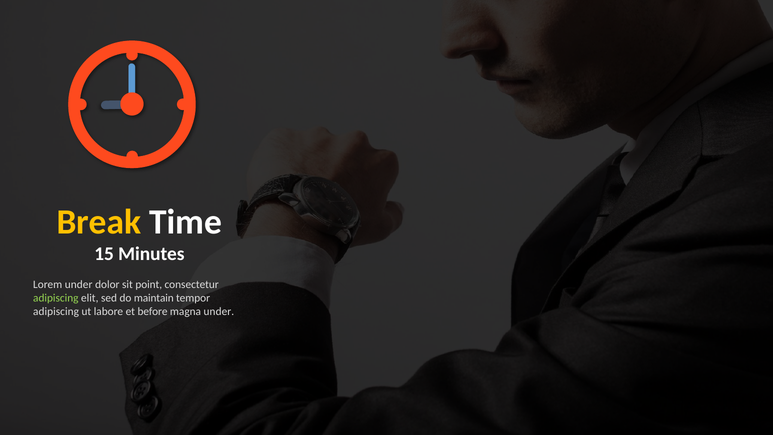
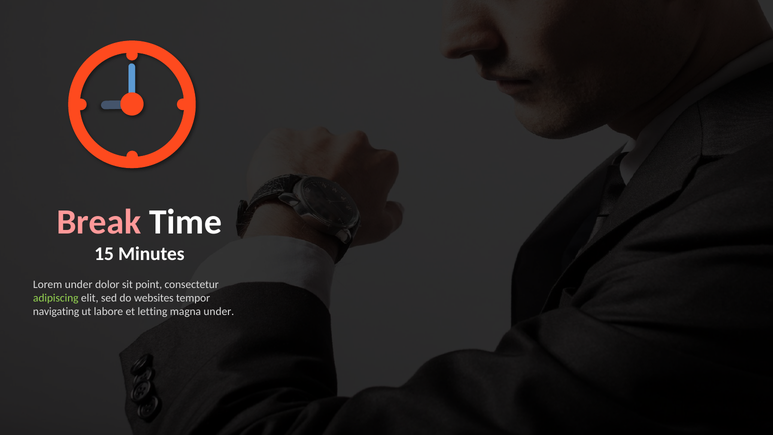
Break colour: yellow -> pink (99, 222)
maintain: maintain -> websites (154, 298)
adipiscing: adipiscing -> navigating (56, 311)
before: before -> letting (152, 311)
